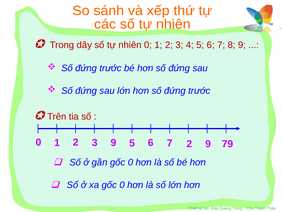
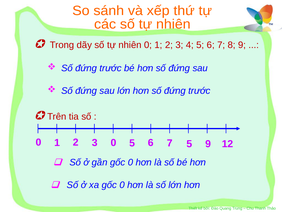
3 9: 9 -> 0 (114, 142)
7 2: 2 -> 5 (189, 144)
79: 79 -> 12 (227, 144)
